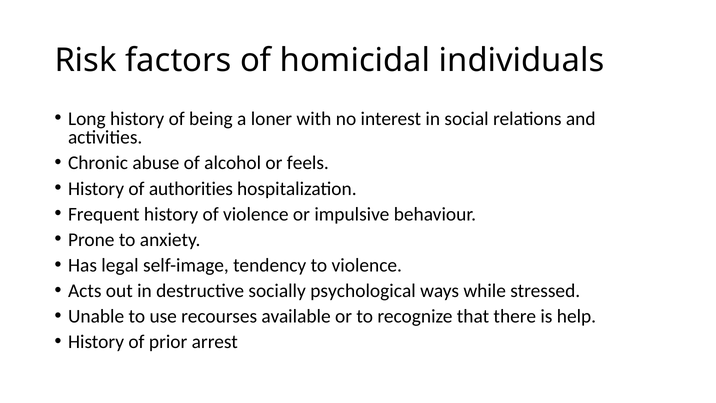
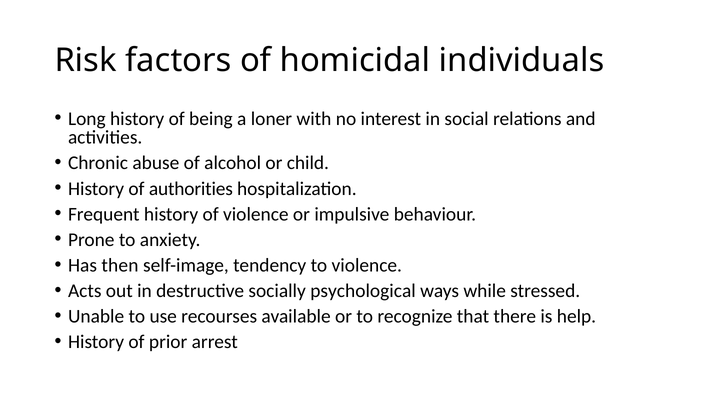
feels: feels -> child (308, 163)
legal: legal -> then (120, 265)
